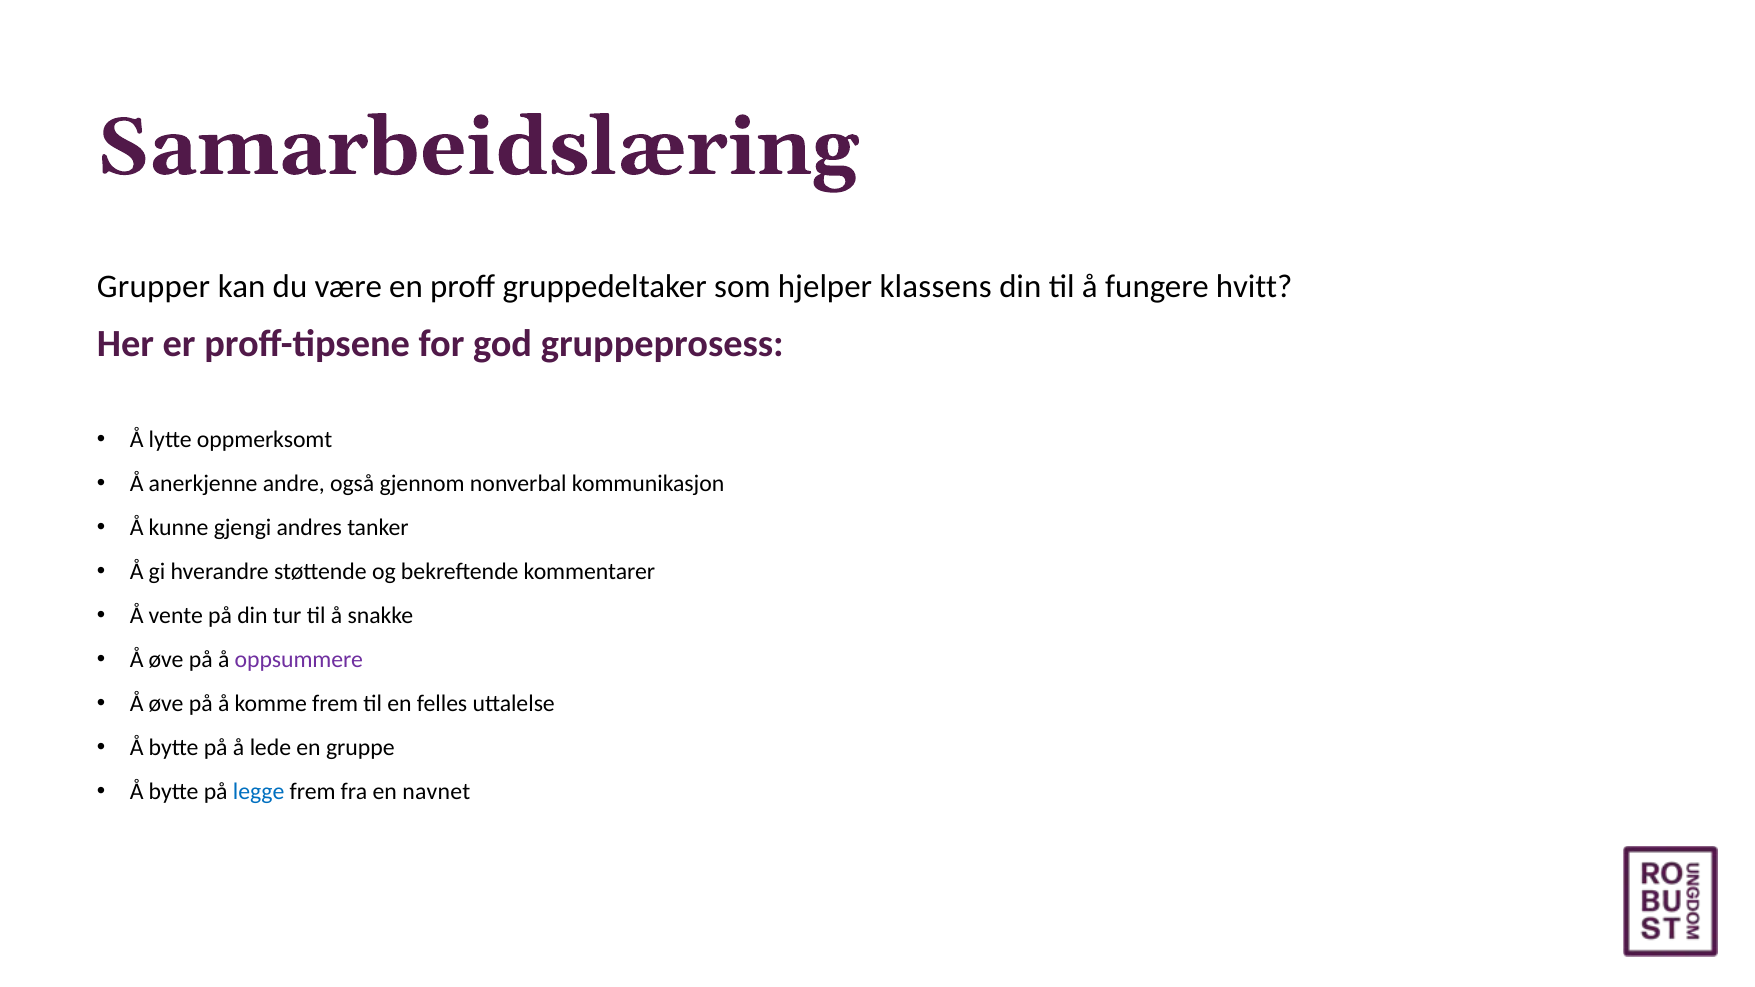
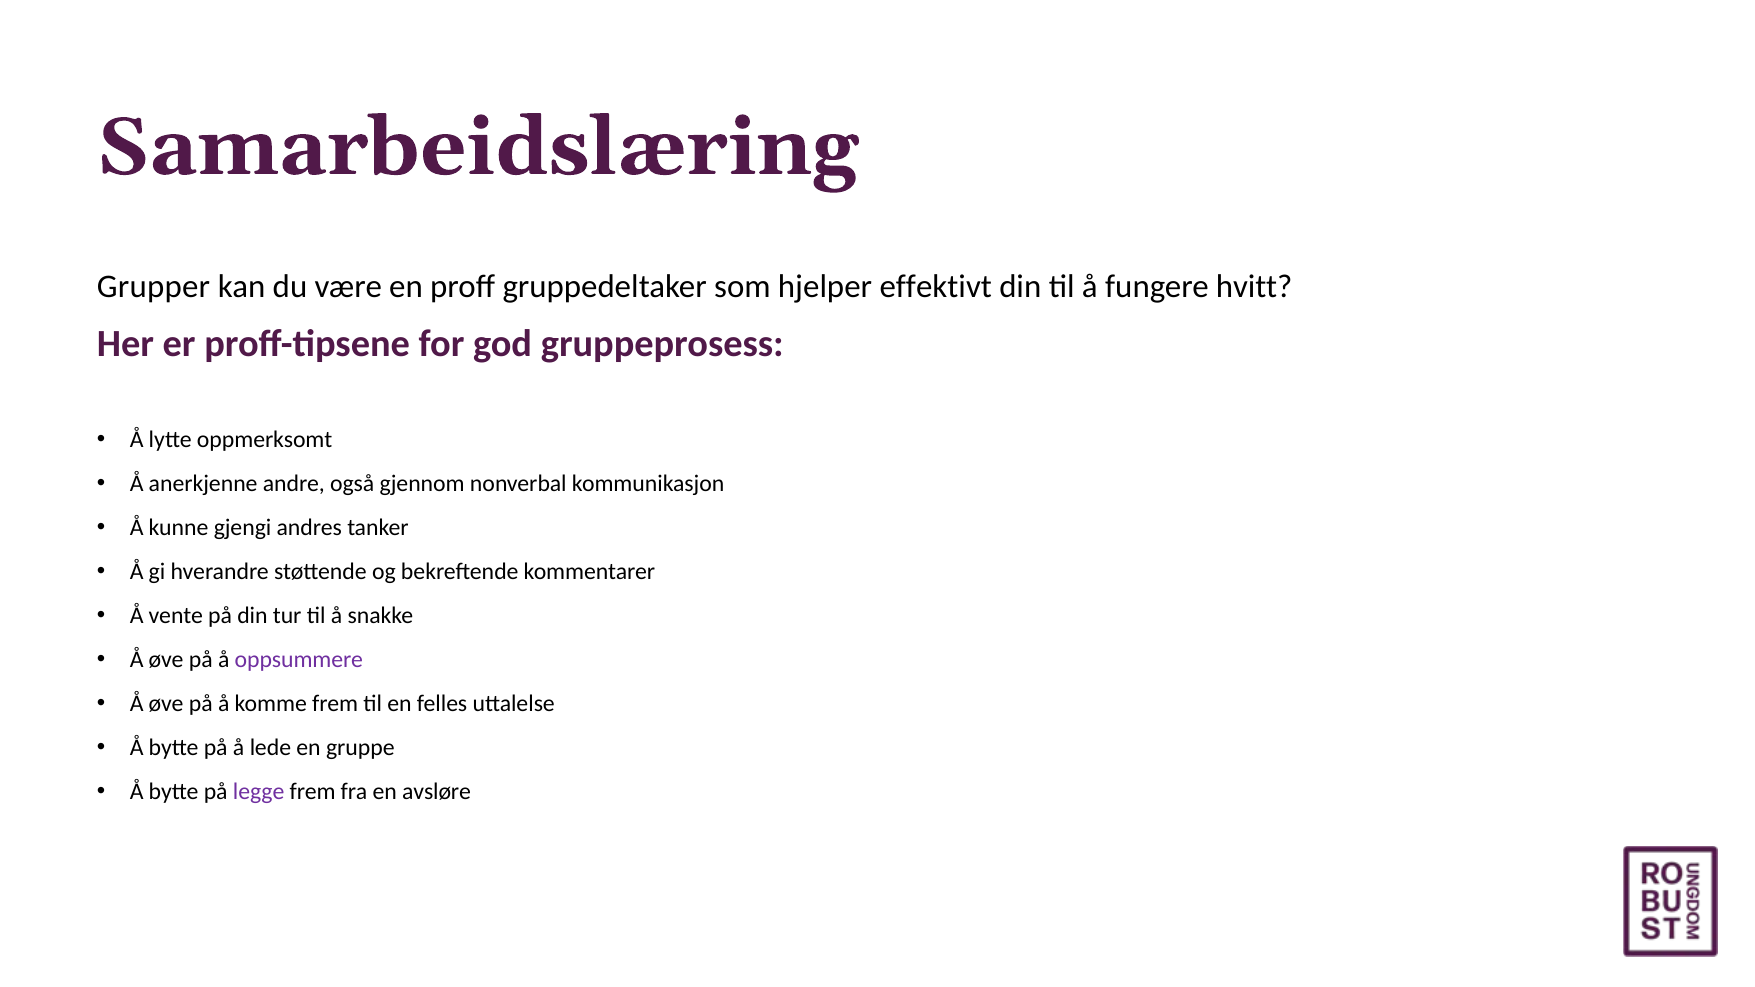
klassens: klassens -> effektivt (936, 287)
legge colour: blue -> purple (259, 792)
navnet: navnet -> avsløre (437, 792)
